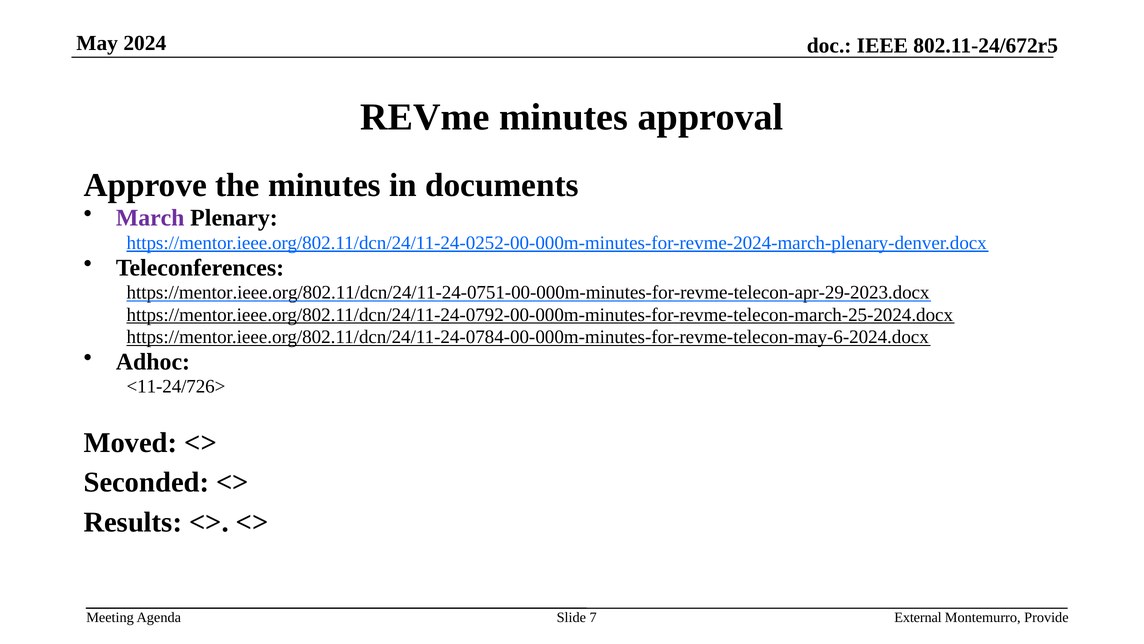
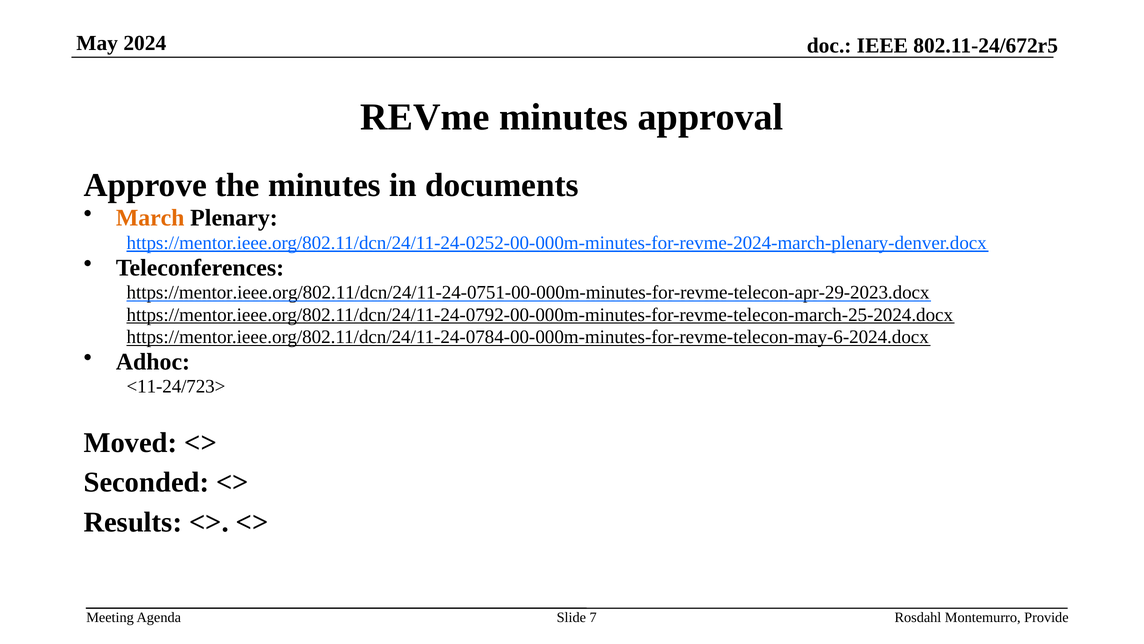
March colour: purple -> orange (150, 218)
<11-24/726>: <11-24/726> -> <11-24/723> (176, 386)
External: External -> Rosdahl (918, 617)
